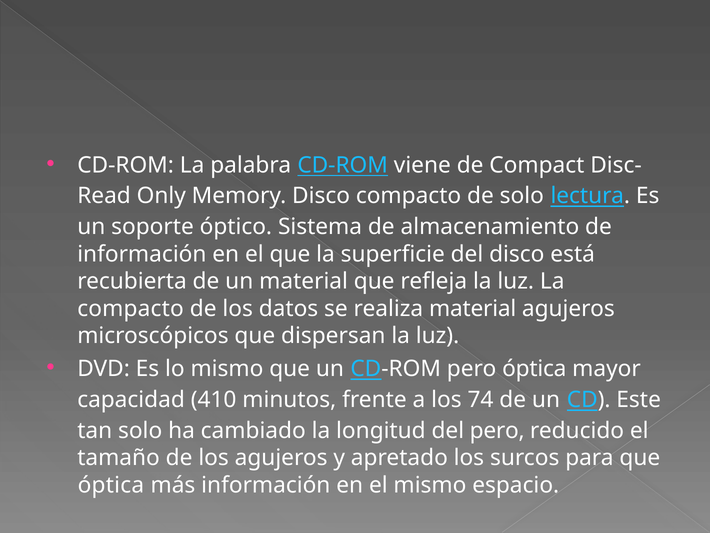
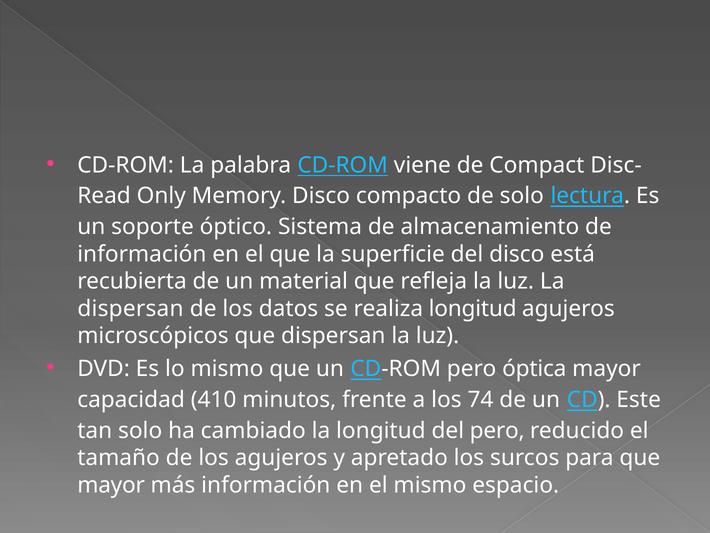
compacto: compacto -> dispersan (130, 308)
realiza material: material -> longitud (473, 308)
óptica: óptica -> mayor (111, 485)
